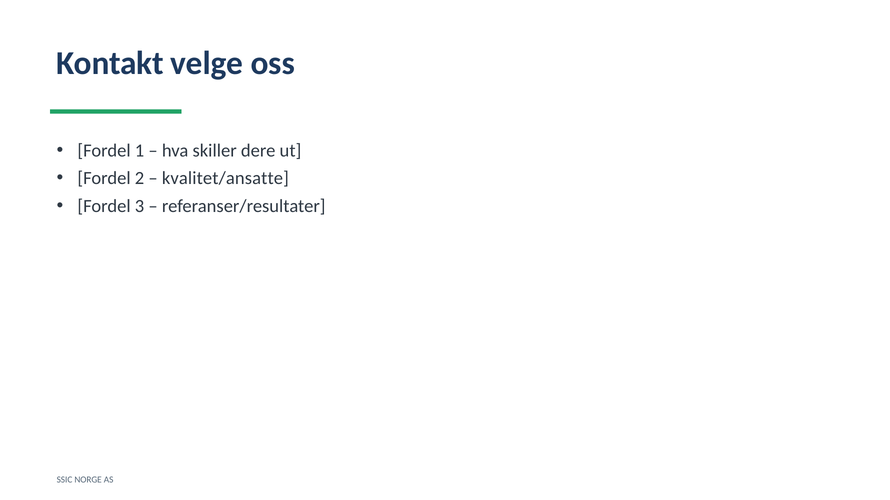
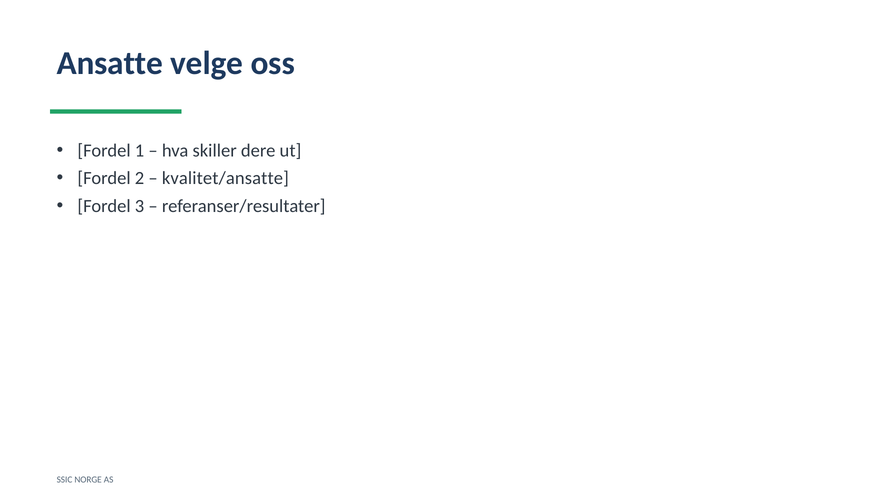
Kontakt: Kontakt -> Ansatte (110, 64)
